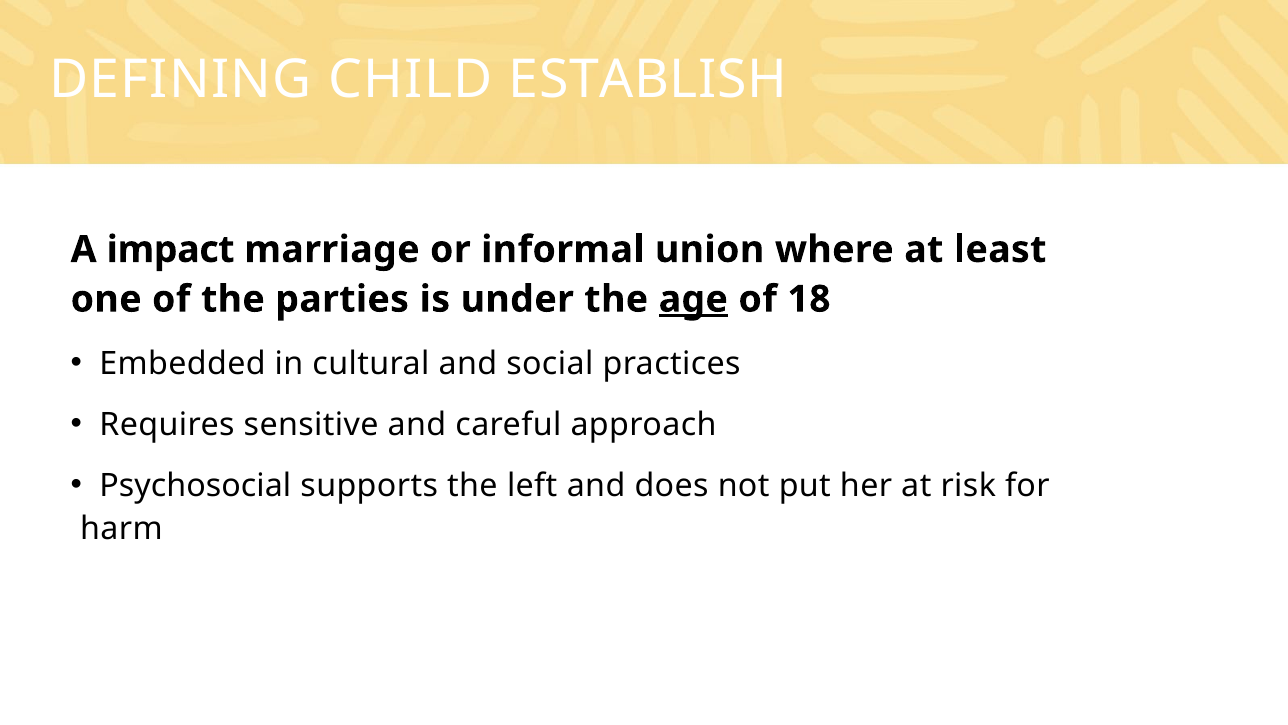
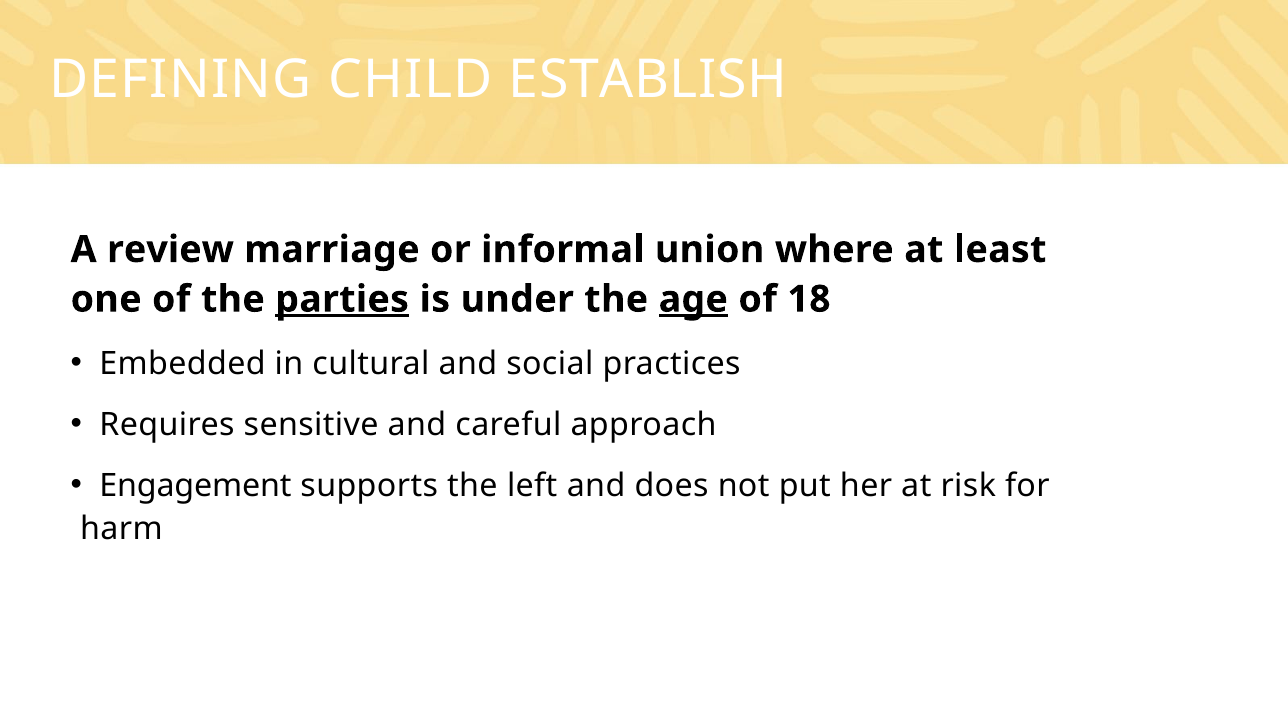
impact: impact -> review (170, 249)
parties underline: none -> present (342, 299)
Psychosocial: Psychosocial -> Engagement (195, 486)
